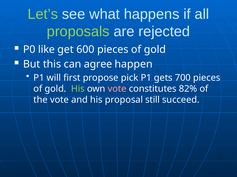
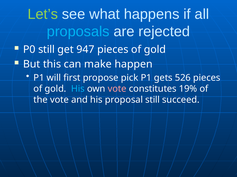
proposals colour: light green -> light blue (78, 32)
P0 like: like -> still (47, 50)
600: 600 -> 947 (85, 50)
agree: agree -> make (98, 64)
700: 700 -> 526 (183, 78)
His colour: light green -> light blue (78, 89)
82%: 82% -> 19% (188, 89)
